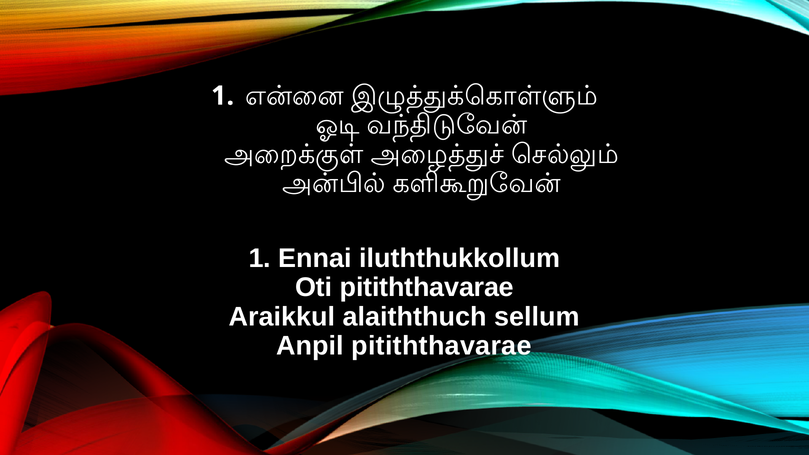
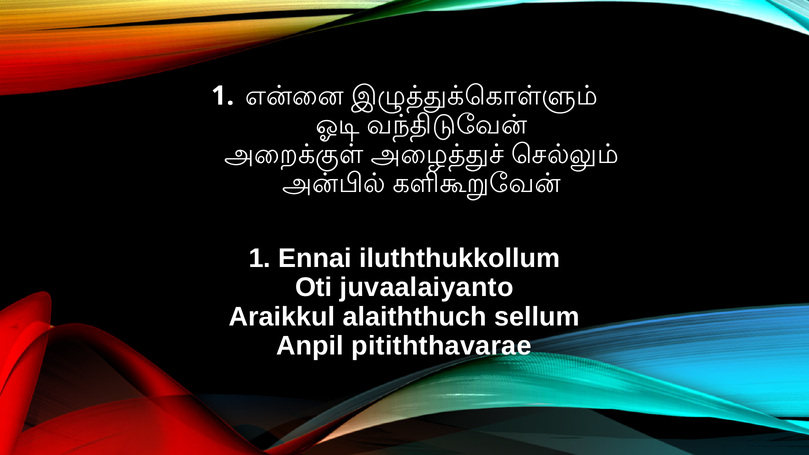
Oti pitiththavarae: pitiththavarae -> juvaalaiyanto (427, 288)
